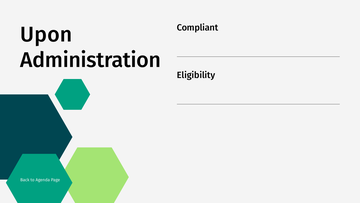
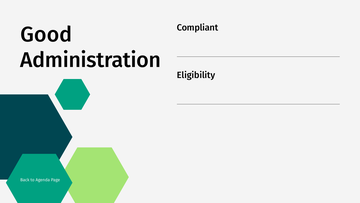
Upon: Upon -> Good (46, 34)
